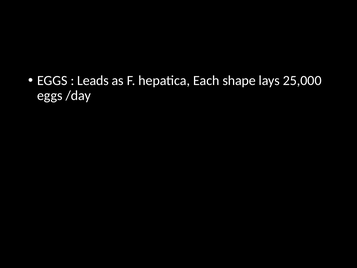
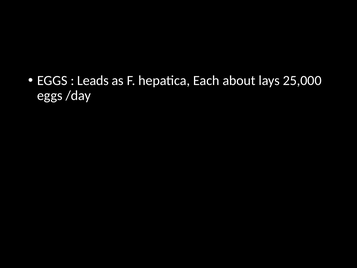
shape: shape -> about (239, 80)
